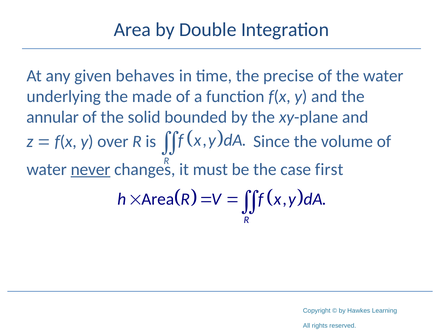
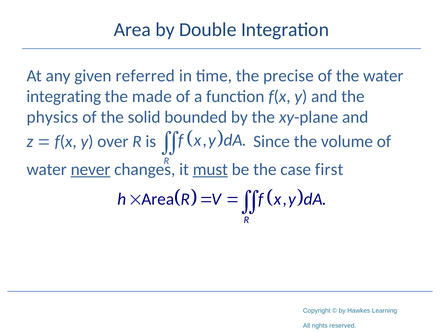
behaves: behaves -> referred (145, 76)
underlying: underlying -> integrating (64, 96)
annular: annular -> physics (52, 117)
must underline: none -> present (210, 170)
